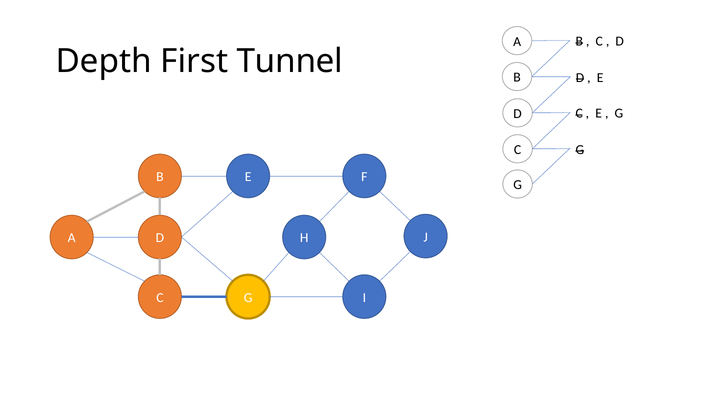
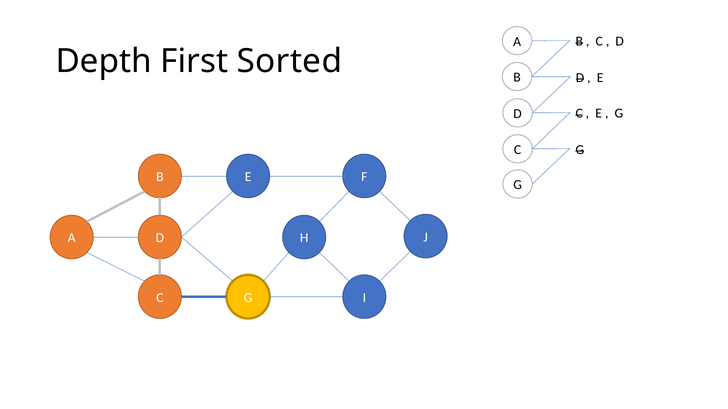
Tunnel: Tunnel -> Sorted (289, 61)
